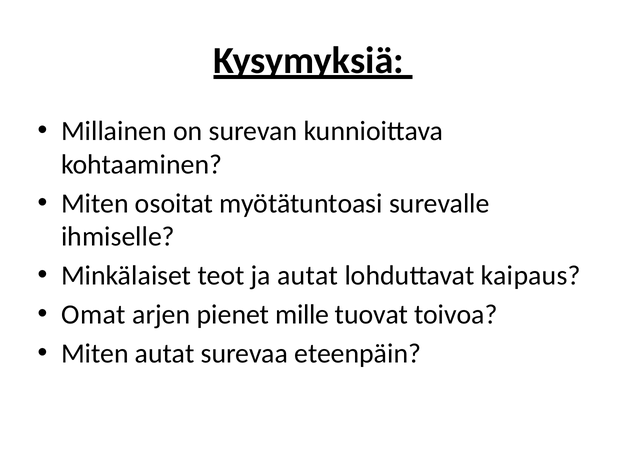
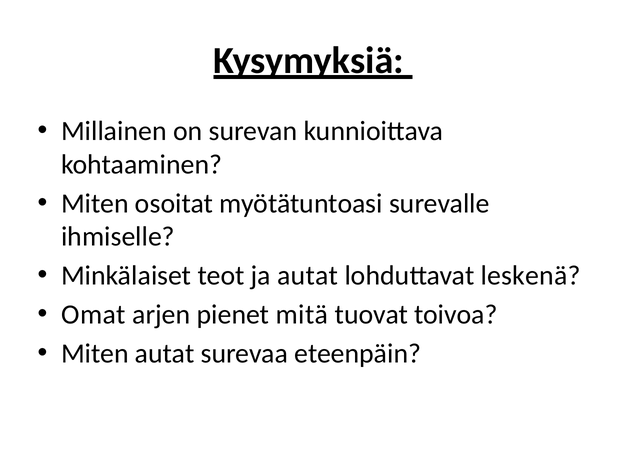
kaipaus: kaipaus -> leskenä (531, 276)
mille: mille -> mitä (302, 315)
